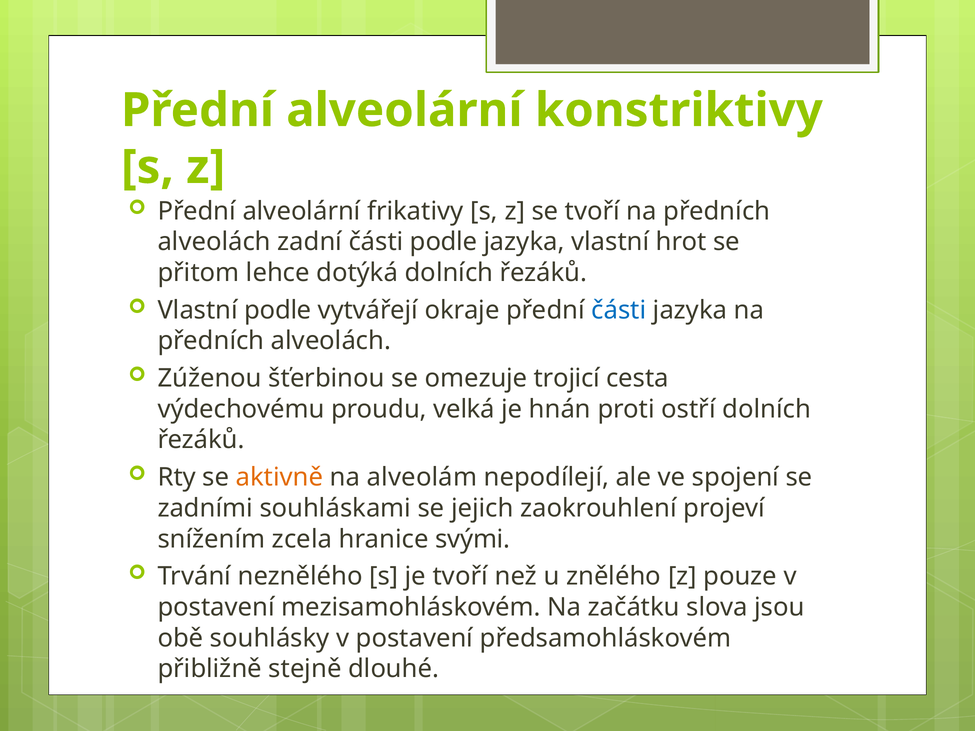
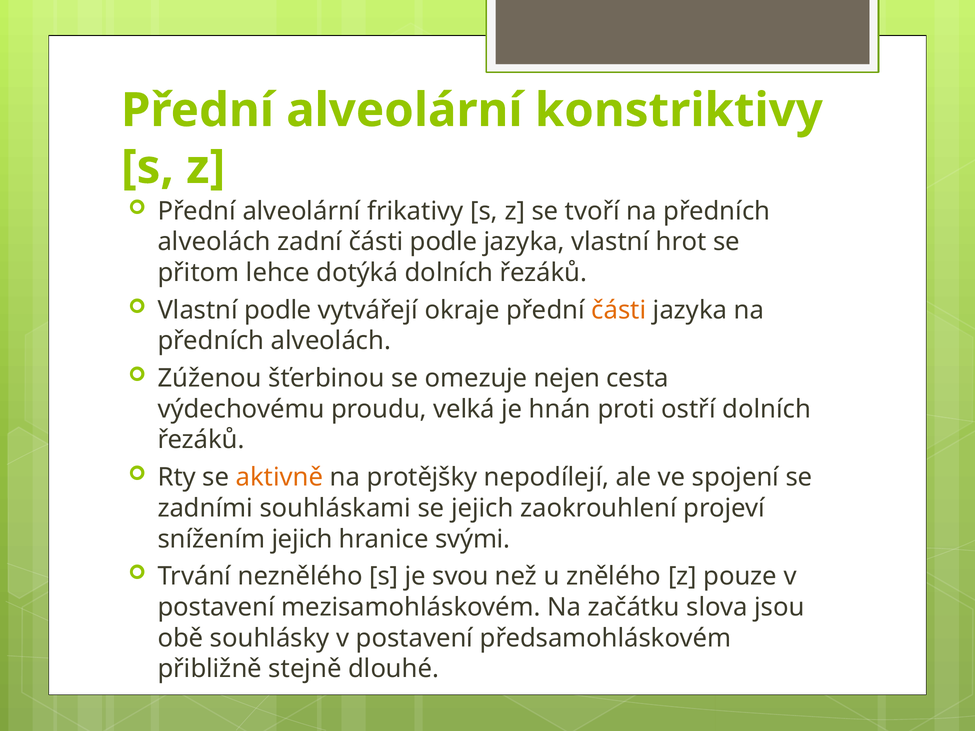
části colour: blue -> orange (619, 310)
trojicí: trojicí -> nejen (567, 378)
alveolám: alveolám -> protějšky (422, 477)
snížením zcela: zcela -> jejich (302, 539)
je tvoří: tvoří -> svou (460, 577)
